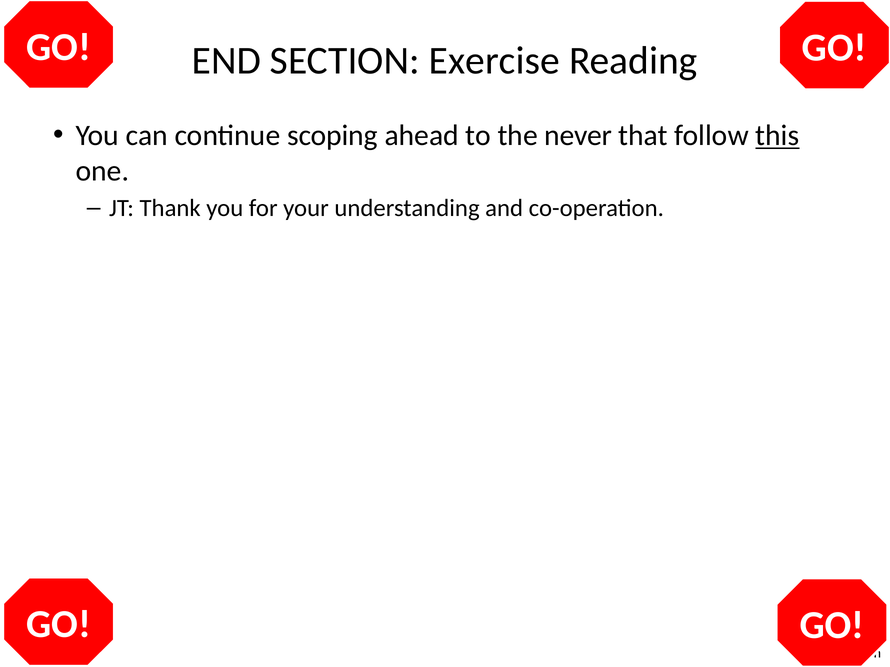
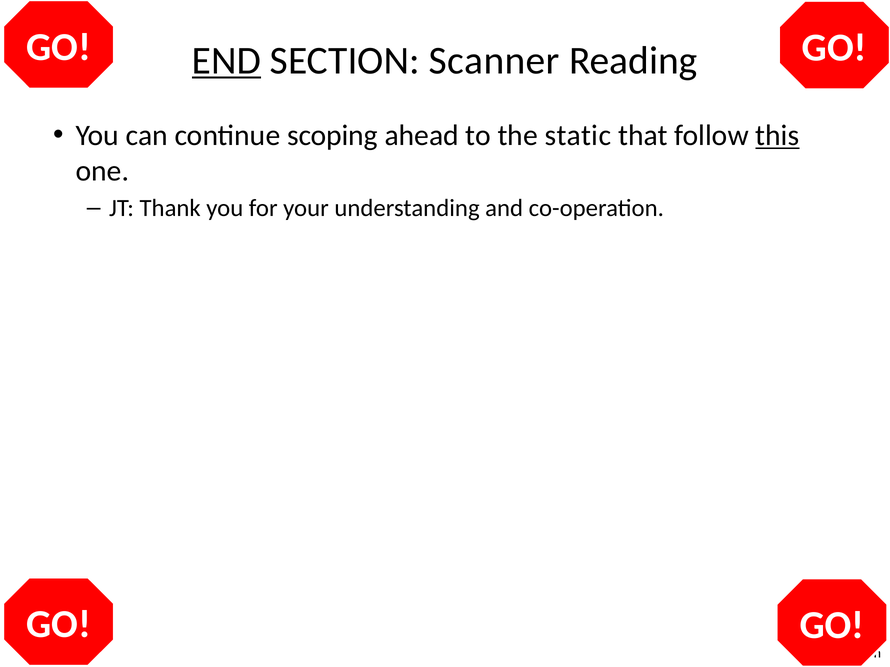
END underline: none -> present (226, 61)
Exercise: Exercise -> Scanner (494, 61)
never: never -> static (578, 136)
